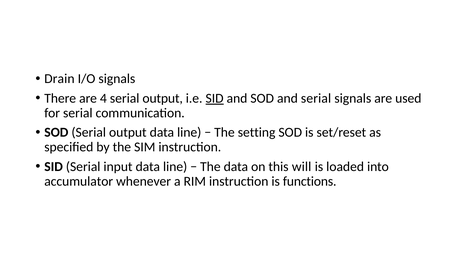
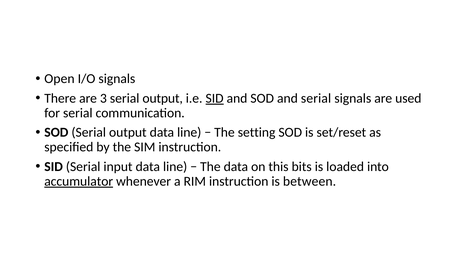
Drain: Drain -> Open (59, 79)
4: 4 -> 3 (103, 98)
will: will -> bits (302, 167)
accumulator underline: none -> present (79, 181)
functions: functions -> between (310, 181)
